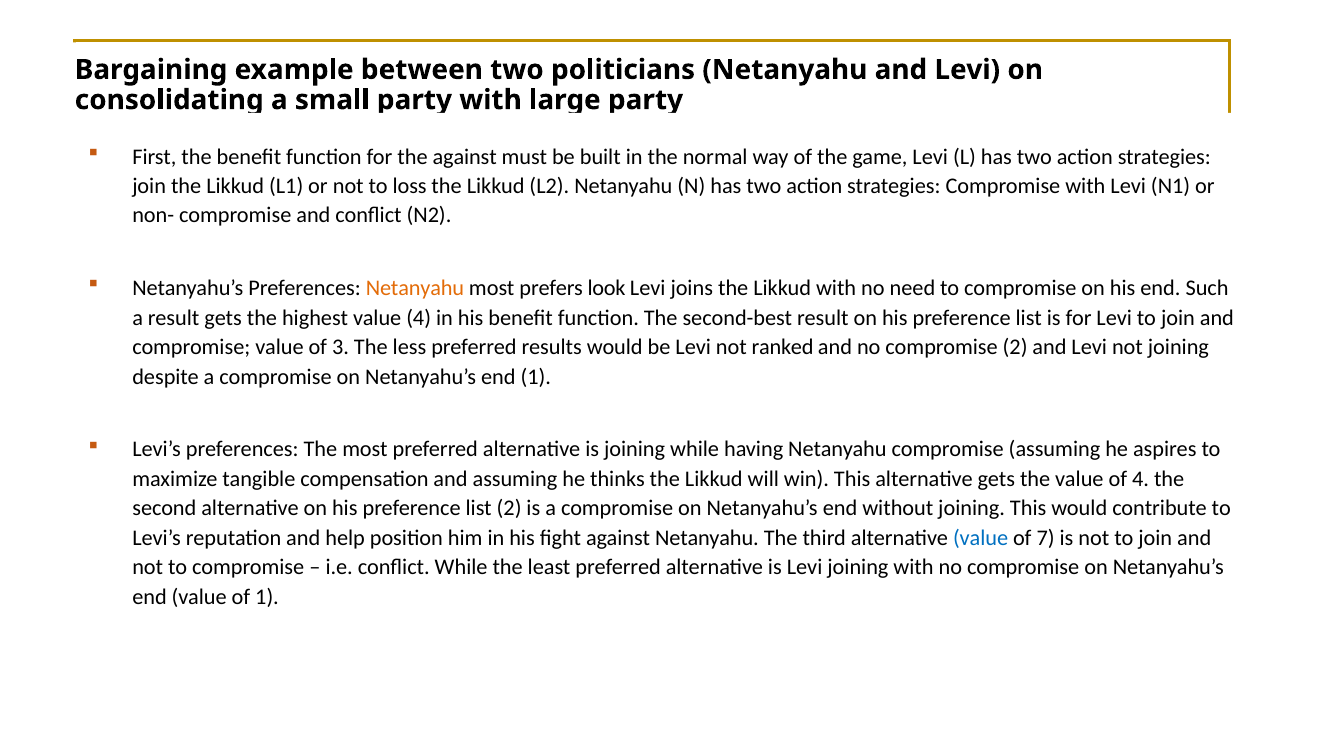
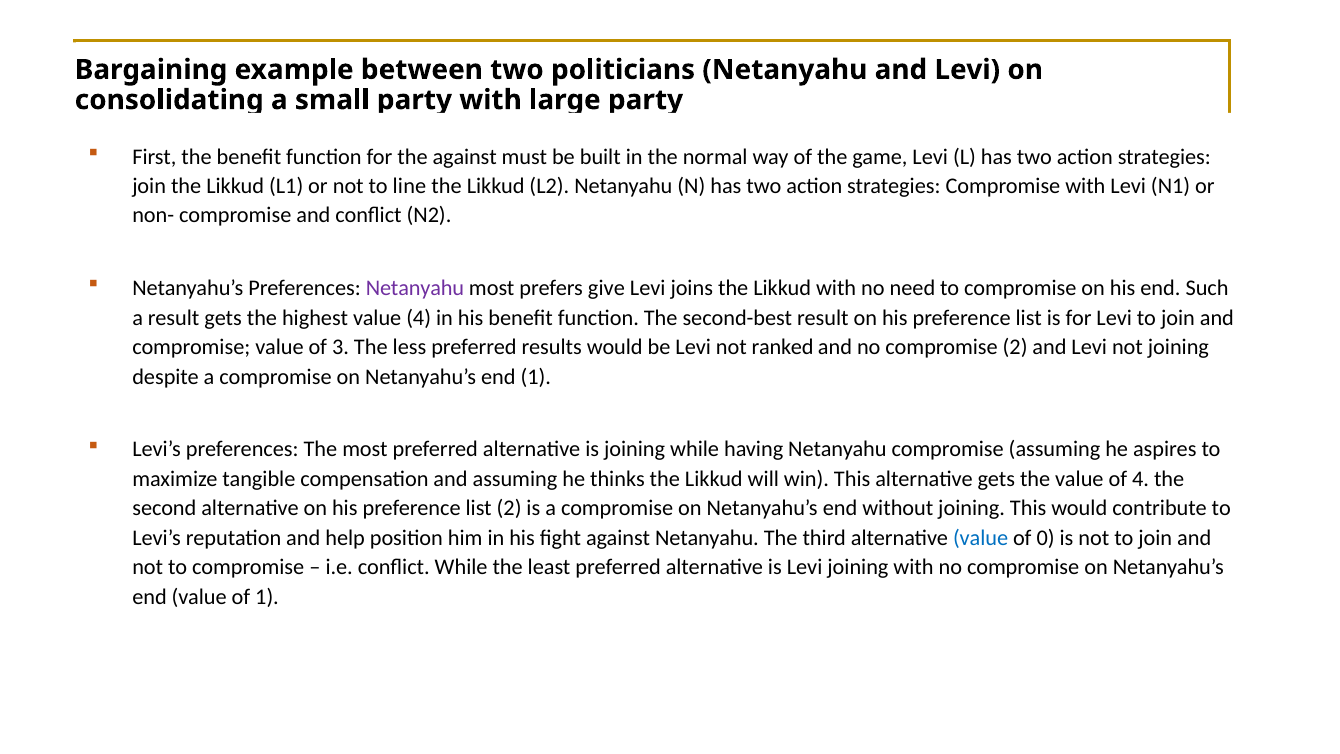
loss: loss -> line (409, 186)
Netanyahu colour: orange -> purple (415, 288)
look: look -> give (606, 288)
7: 7 -> 0 (1046, 538)
